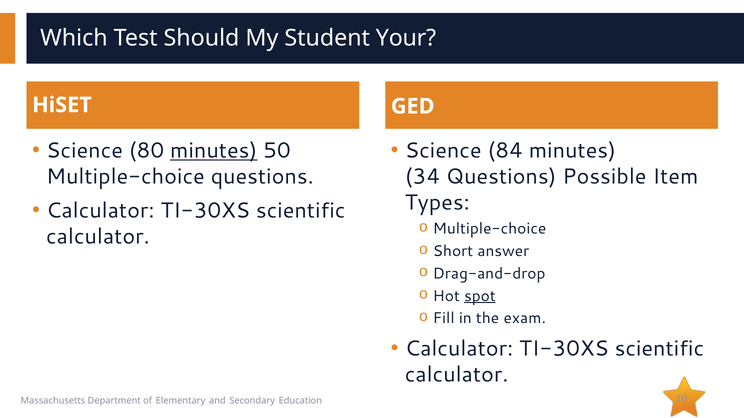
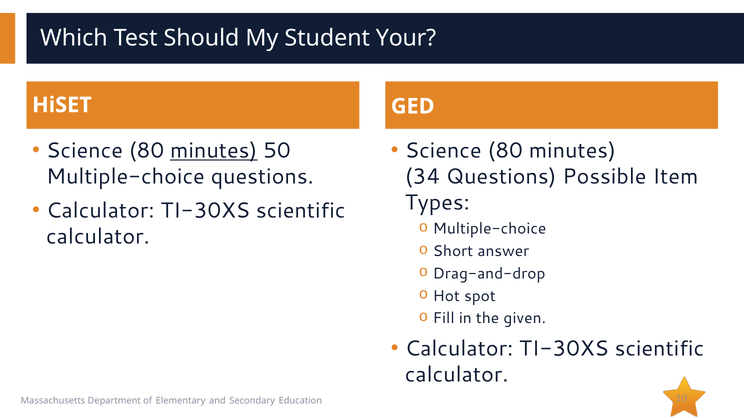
84: 84 -> 80 (505, 151)
spot underline: present -> none (480, 296)
exam: exam -> given (525, 319)
